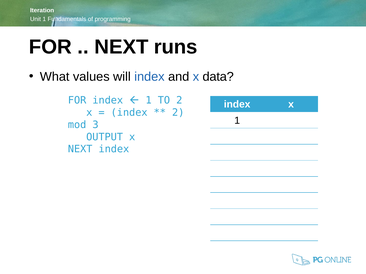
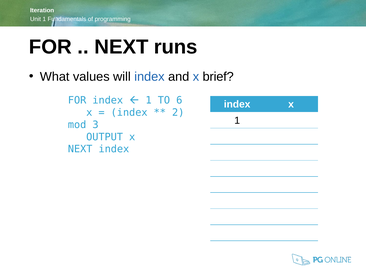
data: data -> brief (218, 77)
TO 2: 2 -> 6 (179, 101)
